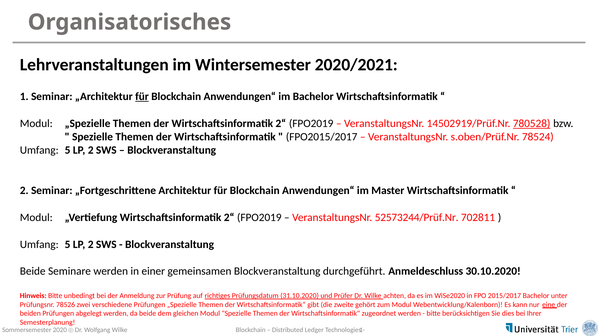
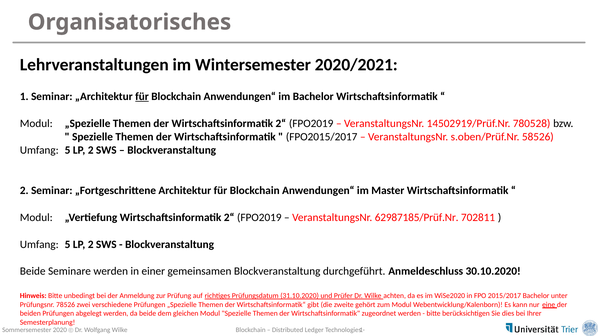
780528 underline: present -> none (532, 124)
78524: 78524 -> 58526 (538, 137)
52573244/Prüf.Nr: 52573244/Prüf.Nr -> 62987185/Prüf.Nr (417, 218)
